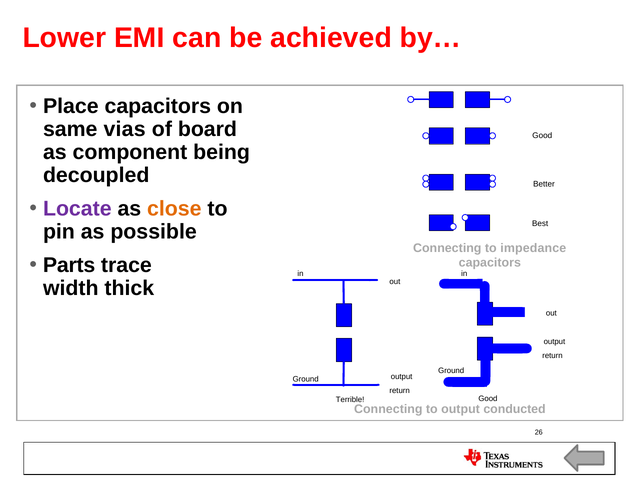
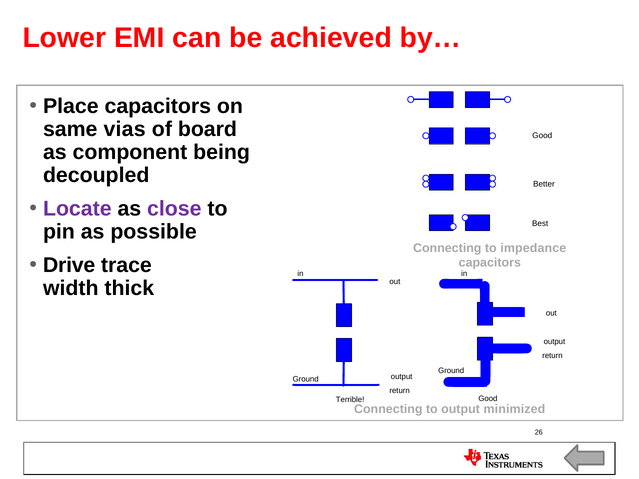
close colour: orange -> purple (174, 209)
Parts: Parts -> Drive (69, 265)
conducted: conducted -> minimized (514, 410)
